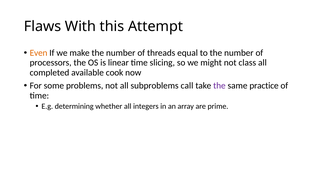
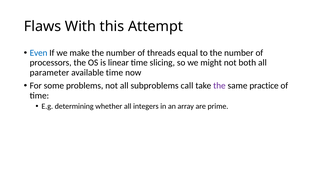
Even colour: orange -> blue (39, 53)
class: class -> both (247, 63)
completed: completed -> parameter (49, 73)
available cook: cook -> time (114, 73)
